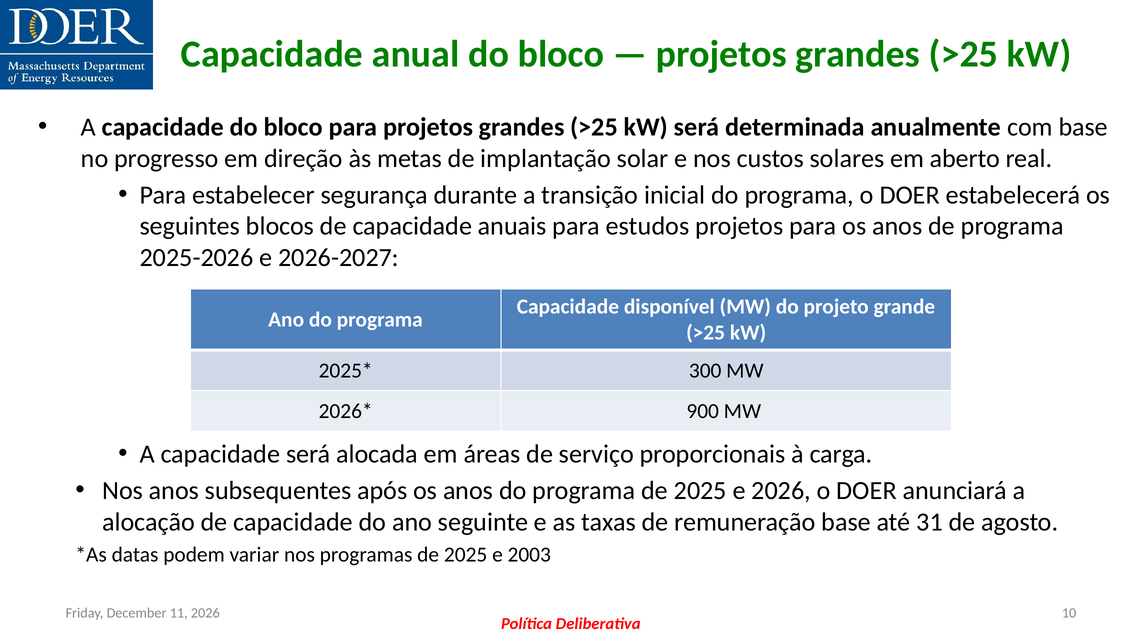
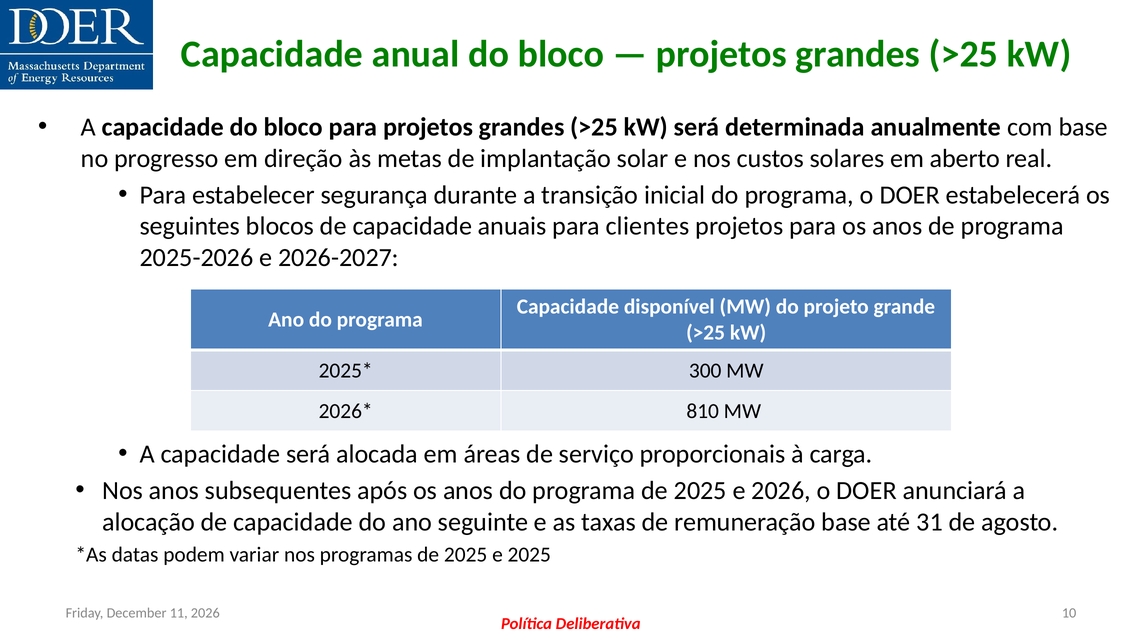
estudos: estudos -> clientes (647, 226)
900: 900 -> 810 (703, 411)
e 2003: 2003 -> 2025 (529, 555)
